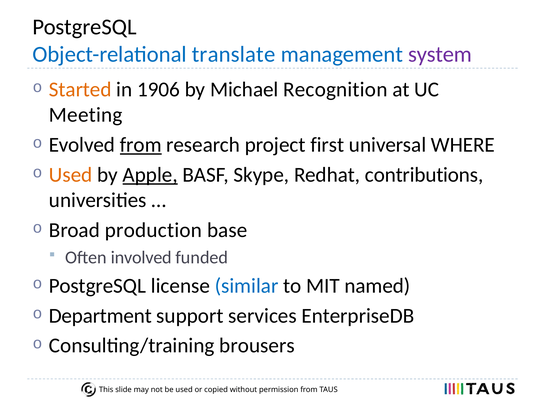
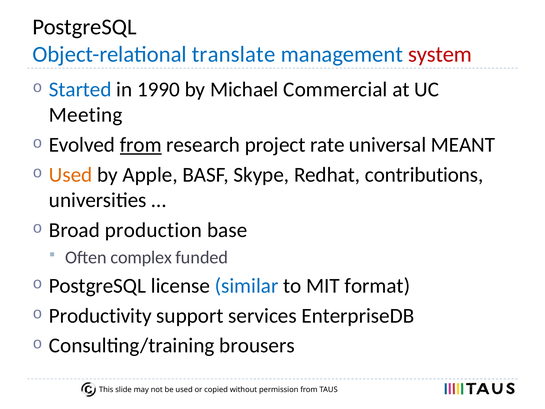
system colour: purple -> red (440, 54)
Started colour: orange -> blue (80, 90)
1906: 1906 -> 1990 (158, 90)
Recognition: Recognition -> Commercial (335, 90)
first: first -> rate (327, 145)
WHERE: WHERE -> MEANT (463, 145)
Apple underline: present -> none (150, 175)
involved: involved -> complex (141, 257)
named: named -> format (377, 286)
Department: Department -> Productivity (100, 316)
